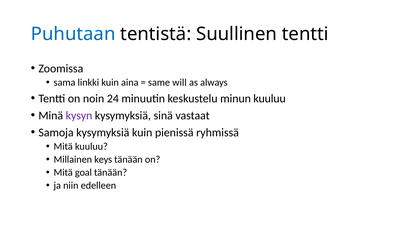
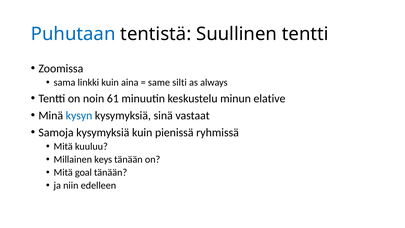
will: will -> silti (180, 82)
24: 24 -> 61 (113, 98)
minun kuuluu: kuuluu -> elative (270, 98)
kysyn colour: purple -> blue (79, 115)
